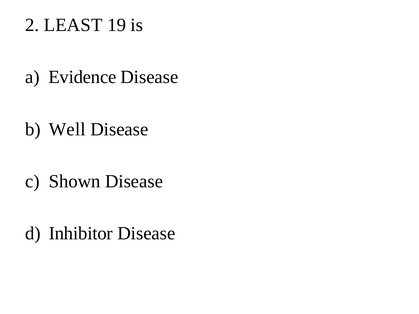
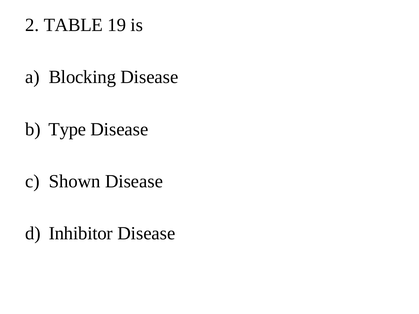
LEAST: LEAST -> TABLE (73, 25)
Evidence: Evidence -> Blocking (82, 77)
Well: Well -> Type (67, 129)
